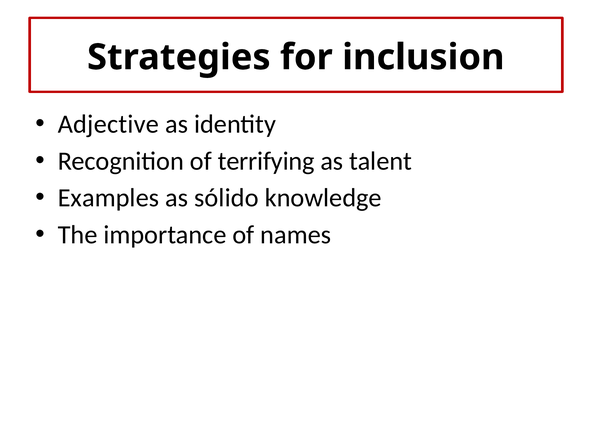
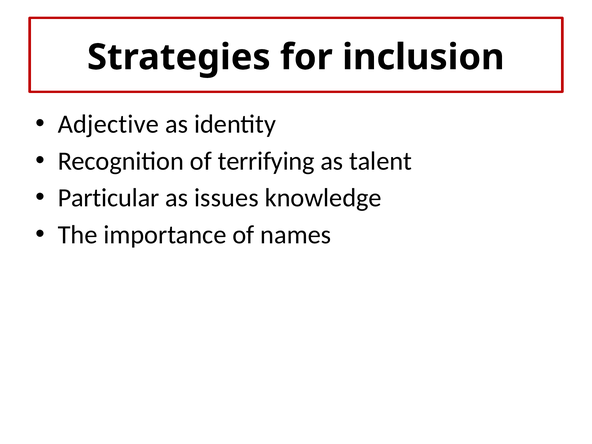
Examples: Examples -> Particular (109, 198)
sólido: sólido -> issues (226, 198)
